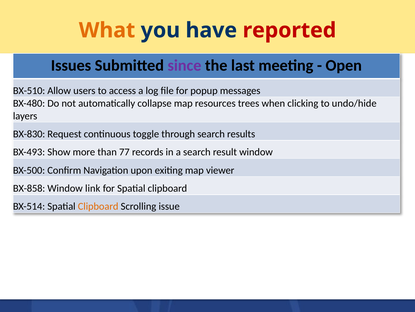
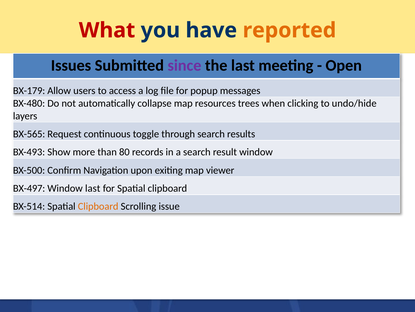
What colour: orange -> red (107, 30)
reported colour: red -> orange (289, 30)
BX-510: BX-510 -> BX-179 (29, 90)
BX-830: BX-830 -> BX-565 (29, 134)
77: 77 -> 80 (124, 152)
BX-858: BX-858 -> BX-497 (29, 188)
Window link: link -> last (93, 188)
